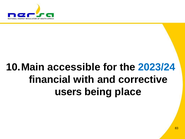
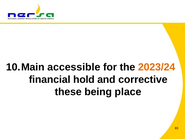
2023/24 colour: blue -> orange (157, 67)
with: with -> hold (84, 79)
users: users -> these (68, 92)
